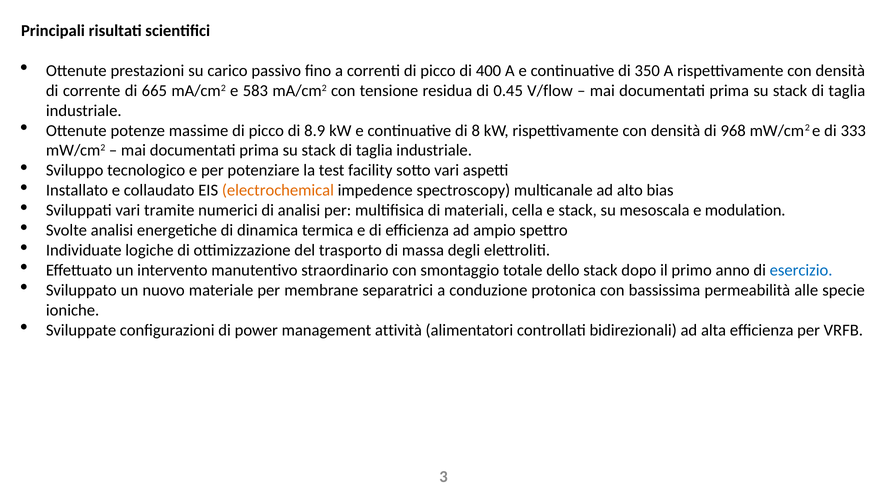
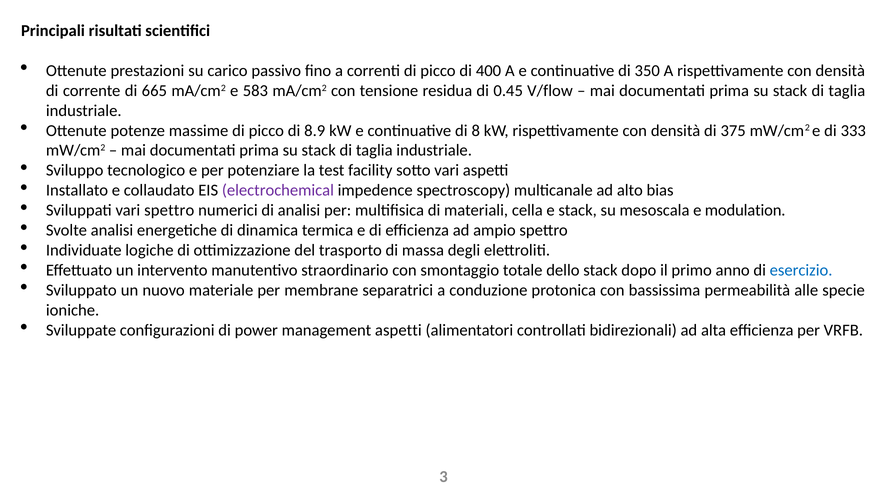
968: 968 -> 375 (733, 130)
electrochemical colour: orange -> purple (278, 190)
vari tramite: tramite -> spettro (169, 210)
management attività: attività -> aspetti (398, 330)
